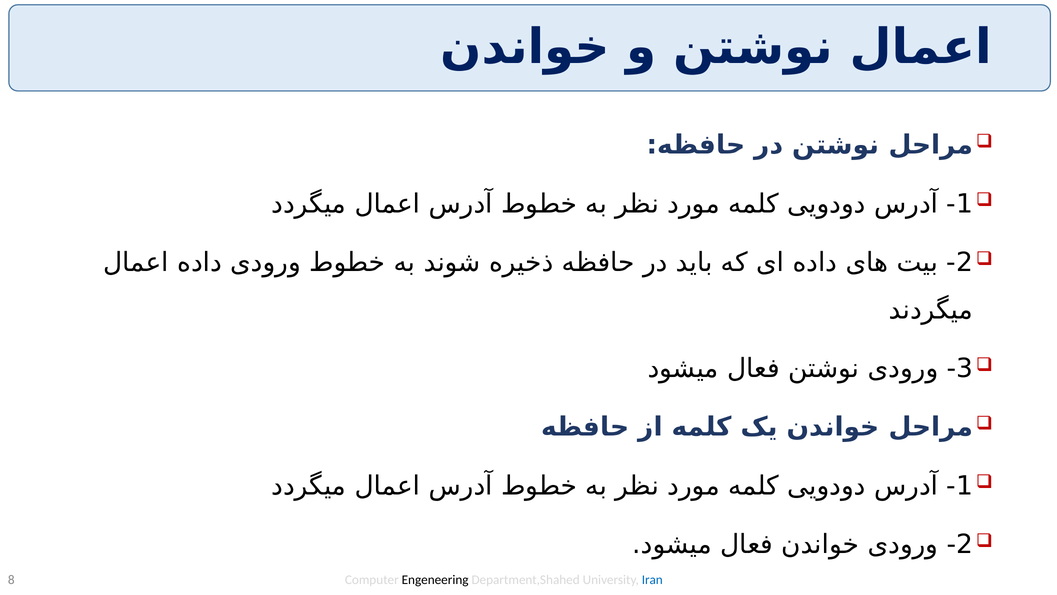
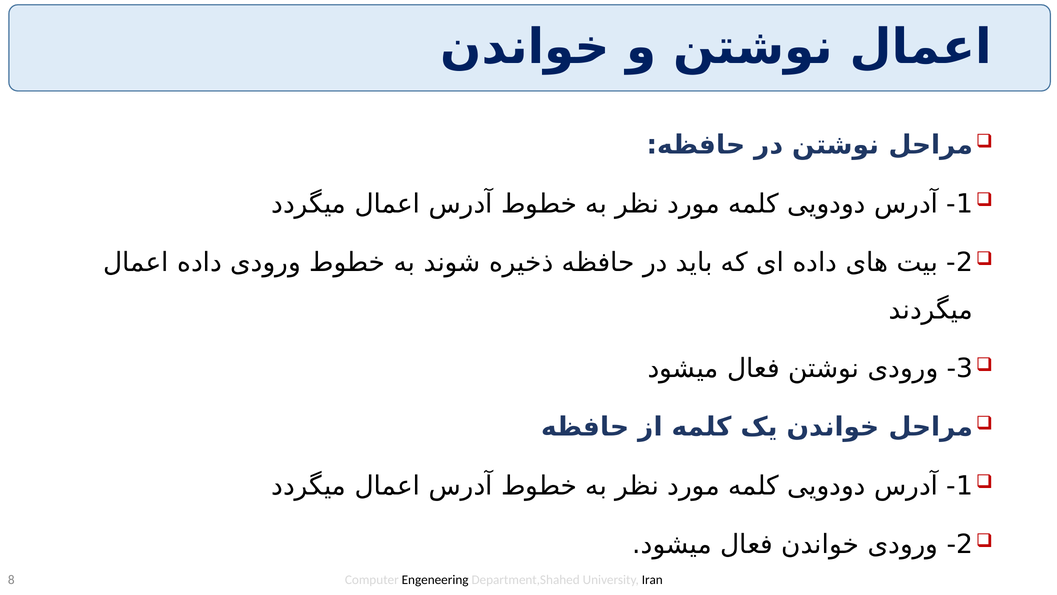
Iran colour: blue -> black (652, 579)
